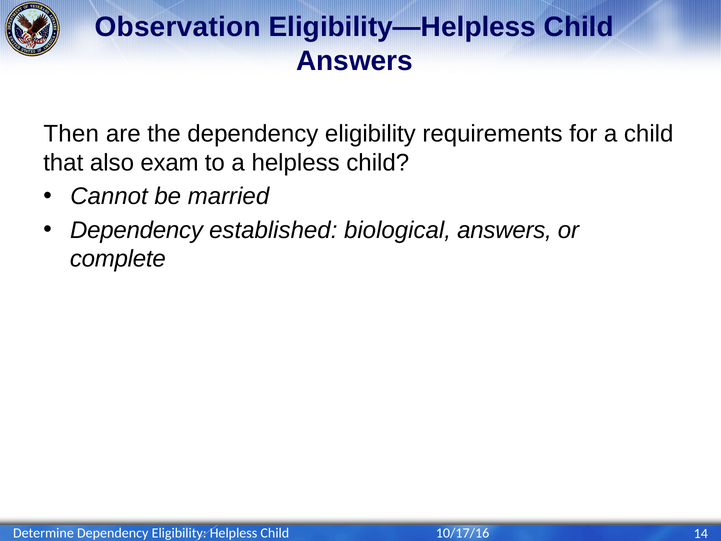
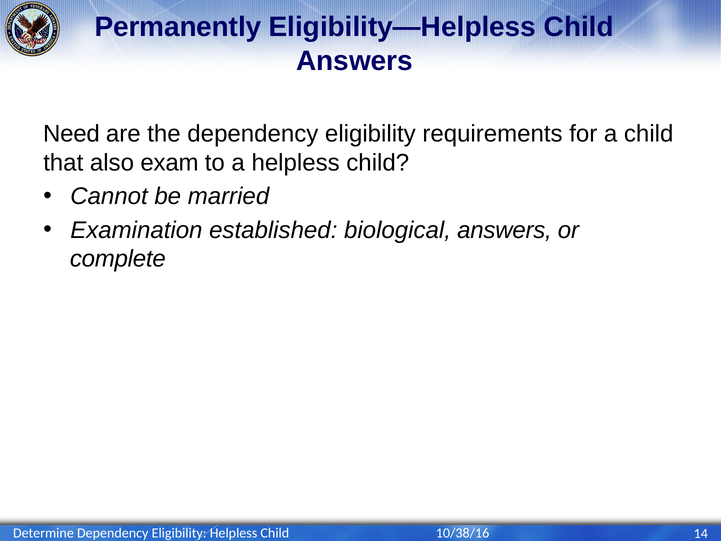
Observation: Observation -> Permanently (178, 27)
Then: Then -> Need (71, 134)
Dependency: Dependency -> Examination (136, 230)
10/17/16: 10/17/16 -> 10/38/16 (463, 533)
